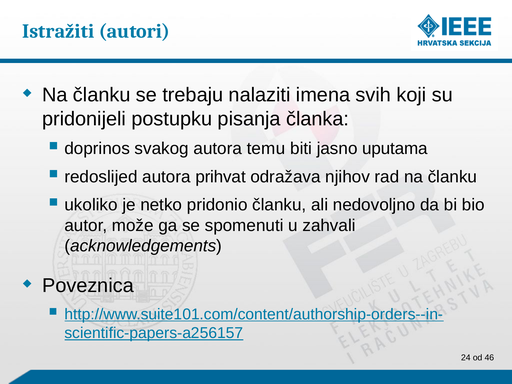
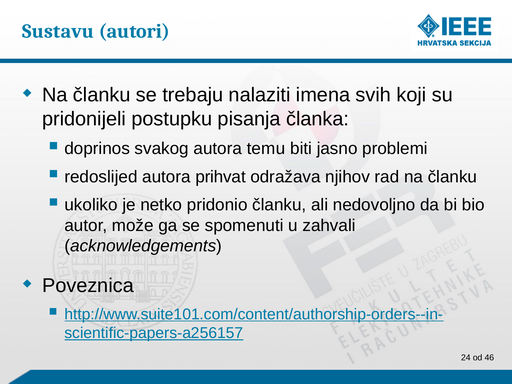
Istražiti: Istražiti -> Sustavu (58, 31)
uputama: uputama -> problemi (395, 149)
